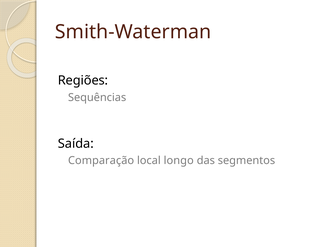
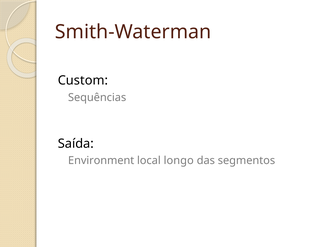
Regiões: Regiões -> Custom (83, 80)
Comparação: Comparação -> Environment (101, 160)
